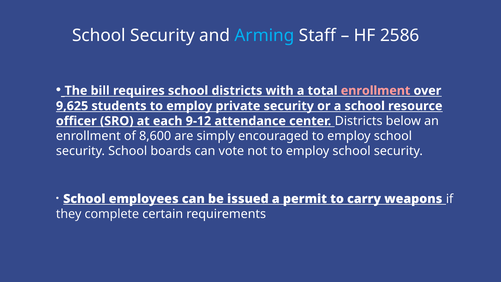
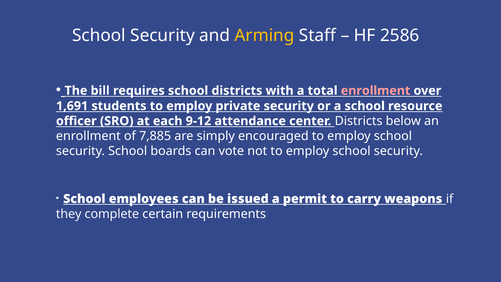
Arming colour: light blue -> yellow (265, 36)
9,625: 9,625 -> 1,691 (72, 106)
8,600: 8,600 -> 7,885 (155, 136)
